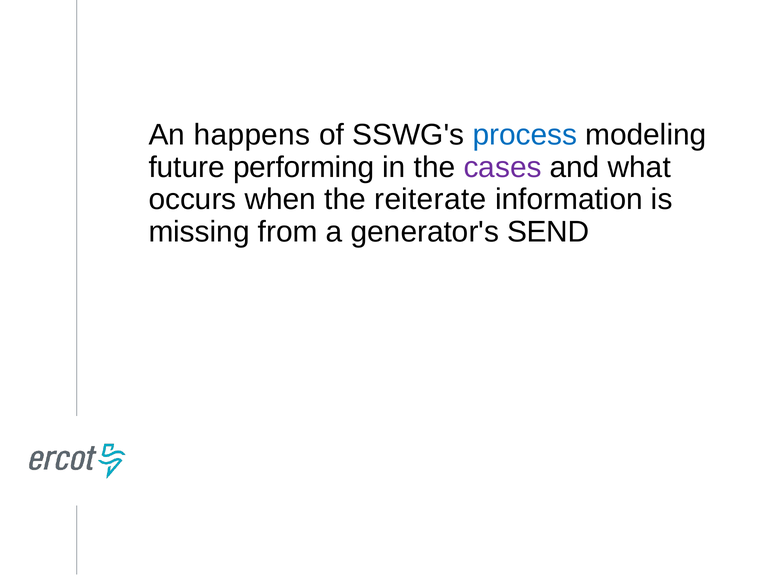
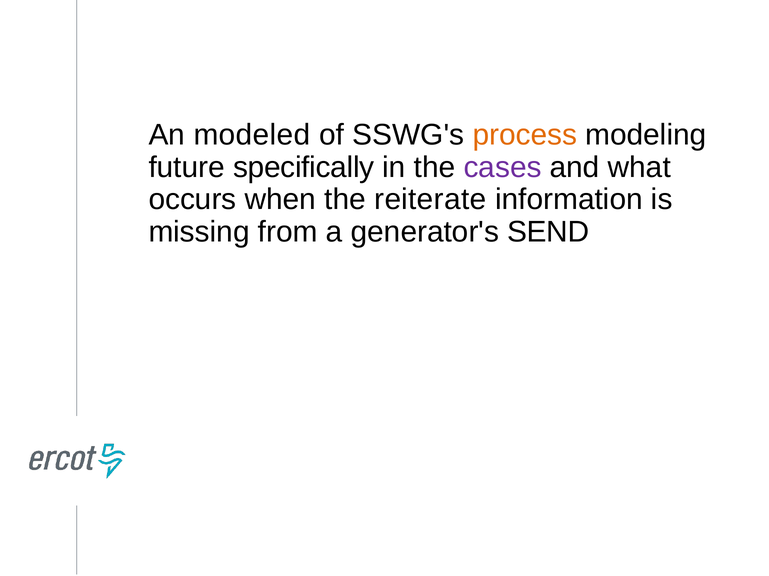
happens: happens -> modeled (252, 135)
process colour: blue -> orange (525, 135)
performing: performing -> specifically (304, 167)
